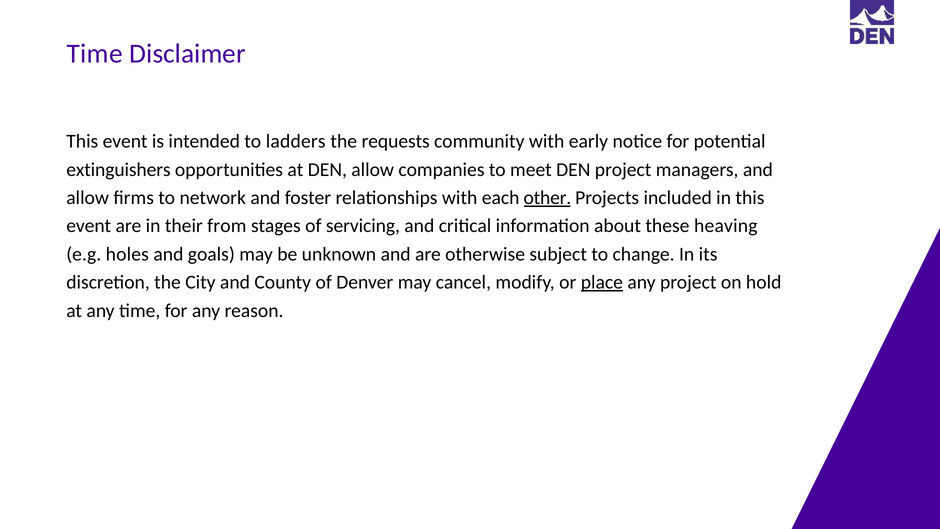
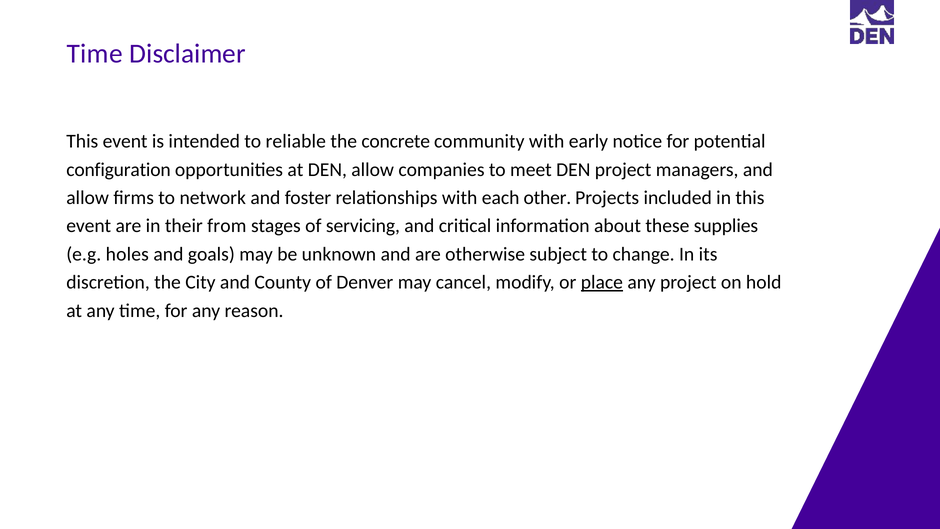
ladders: ladders -> reliable (296, 141)
requests: requests -> concrete (396, 141)
extinguishers: extinguishers -> configuration (119, 169)
other underline: present -> none (547, 198)
heaving: heaving -> supplies (726, 226)
